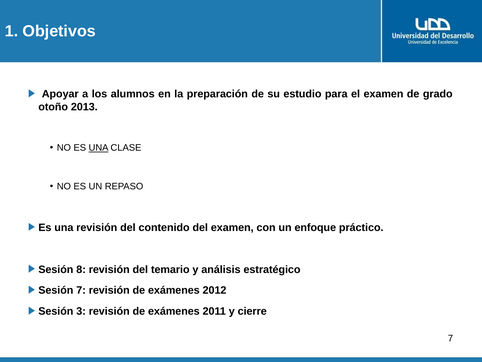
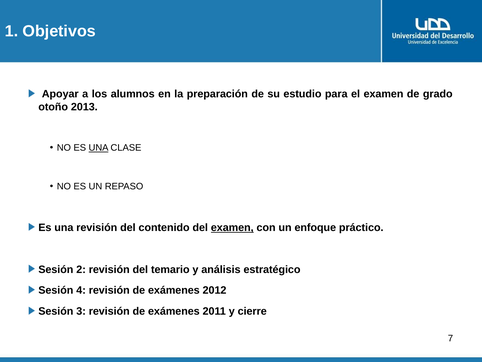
examen underline: none -> present (232, 227)
8: 8 -> 2 (81, 269)
Sesión 7: 7 -> 4 (81, 290)
